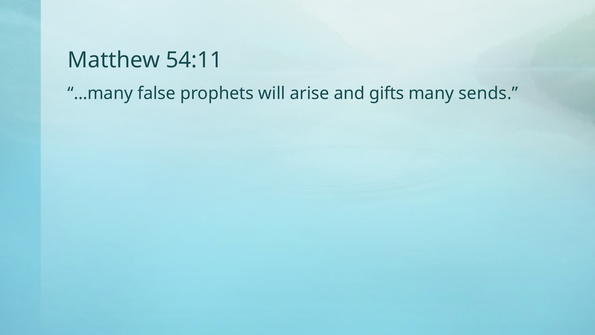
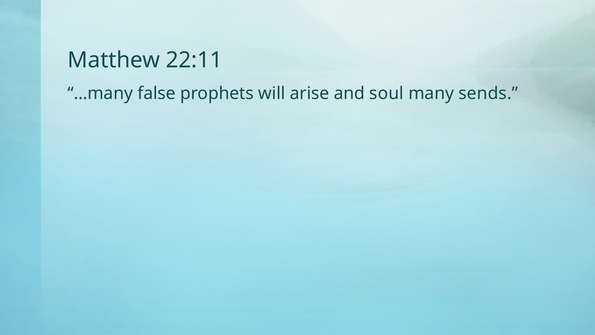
54:11: 54:11 -> 22:11 (194, 60)
gifts: gifts -> soul (387, 93)
